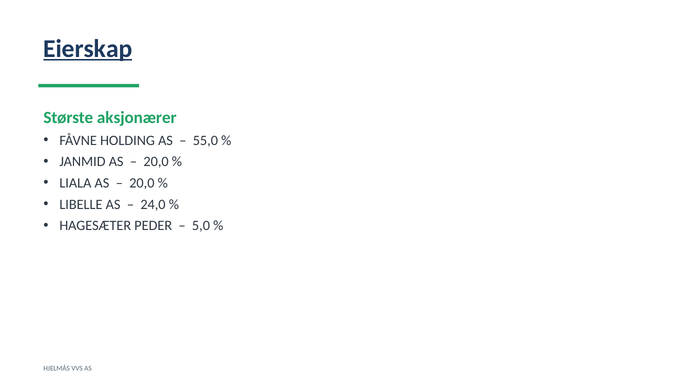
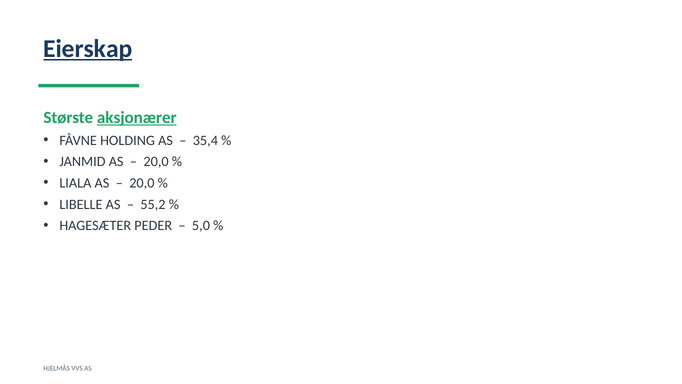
aksjonærer underline: none -> present (137, 117)
55,0: 55,0 -> 35,4 (205, 140)
24,0: 24,0 -> 55,2 (153, 204)
